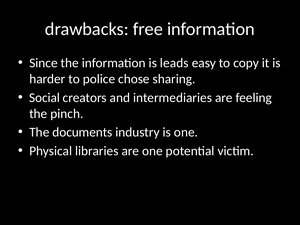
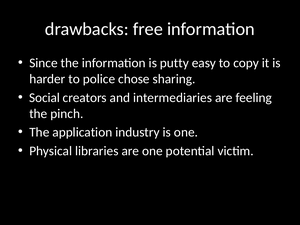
leads: leads -> putty (174, 63)
documents: documents -> application (82, 132)
